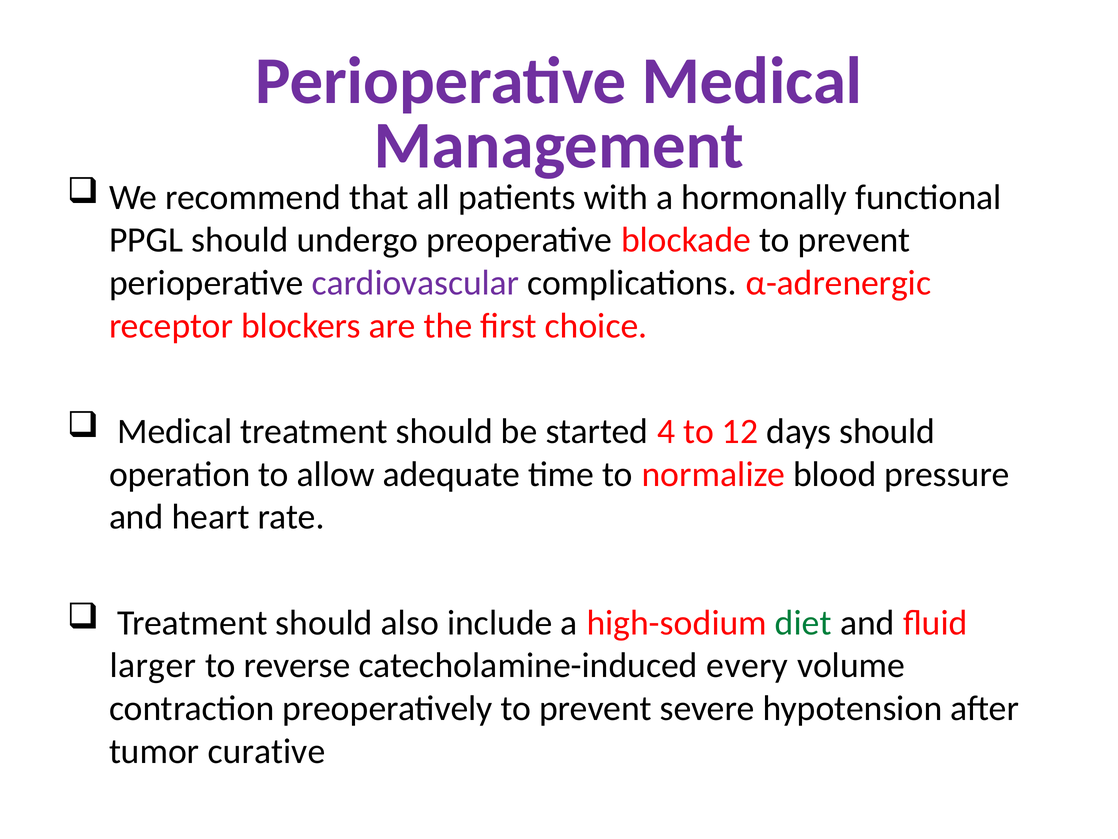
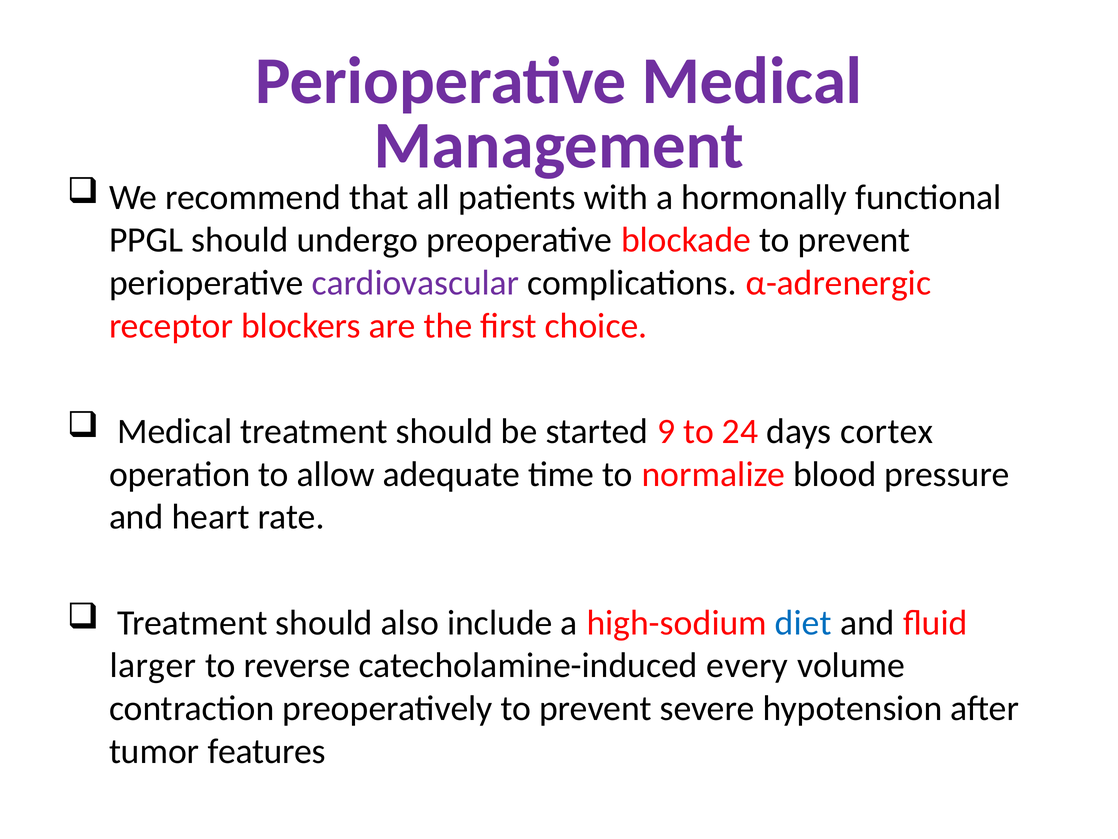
4: 4 -> 9 (666, 431)
12: 12 -> 24 (740, 431)
days should: should -> cortex (887, 431)
diet colour: green -> blue (803, 622)
curative: curative -> features (267, 751)
